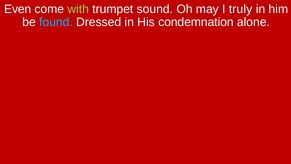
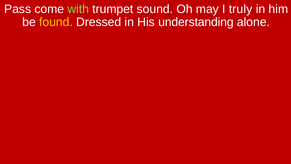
Even: Even -> Pass (18, 9)
found colour: light blue -> yellow (56, 22)
condemnation: condemnation -> understanding (196, 22)
